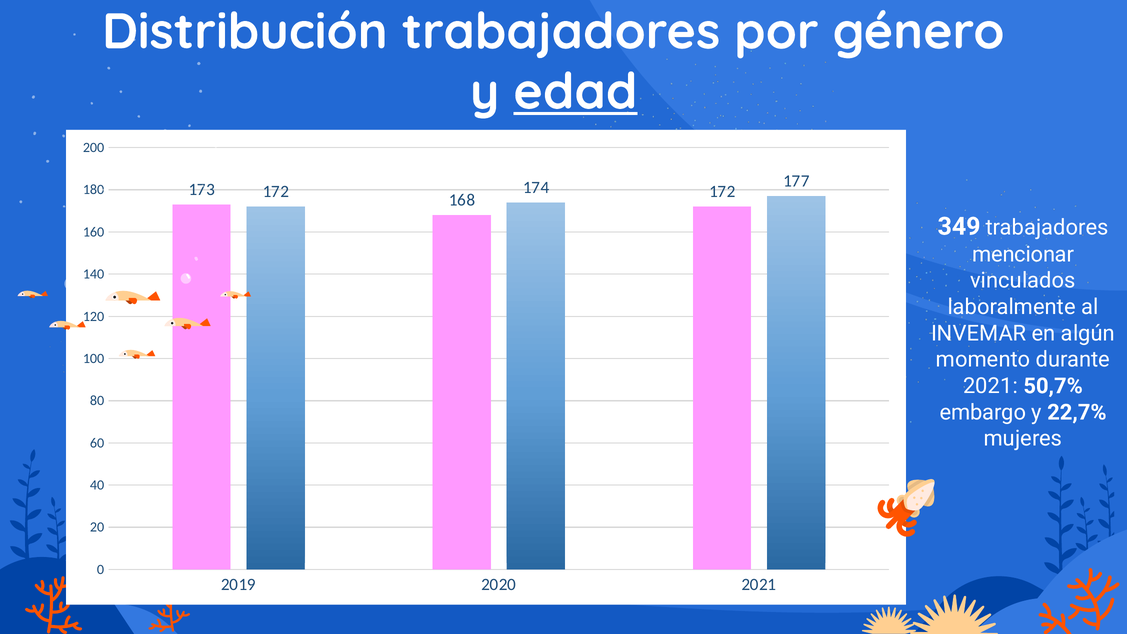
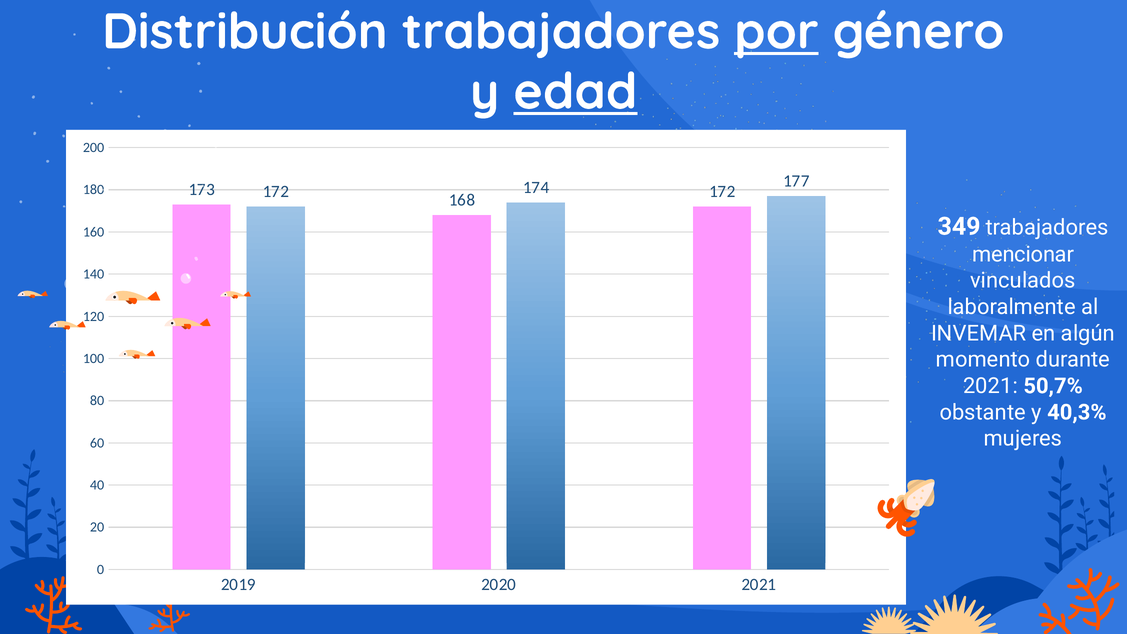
por underline: none -> present (776, 32)
embargo: embargo -> obstante (983, 412)
22,7%: 22,7% -> 40,3% (1077, 412)
